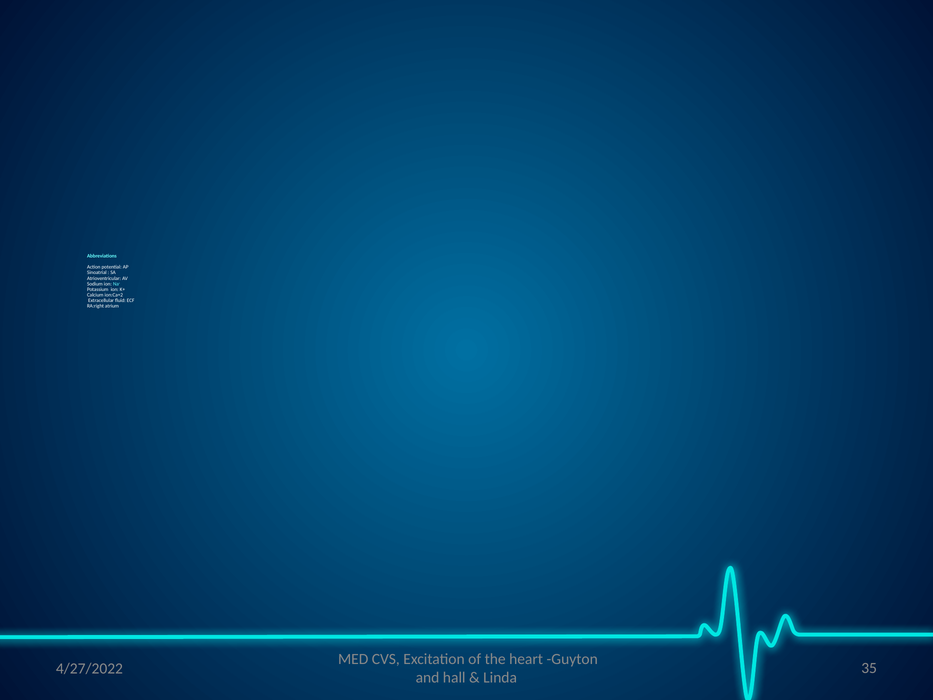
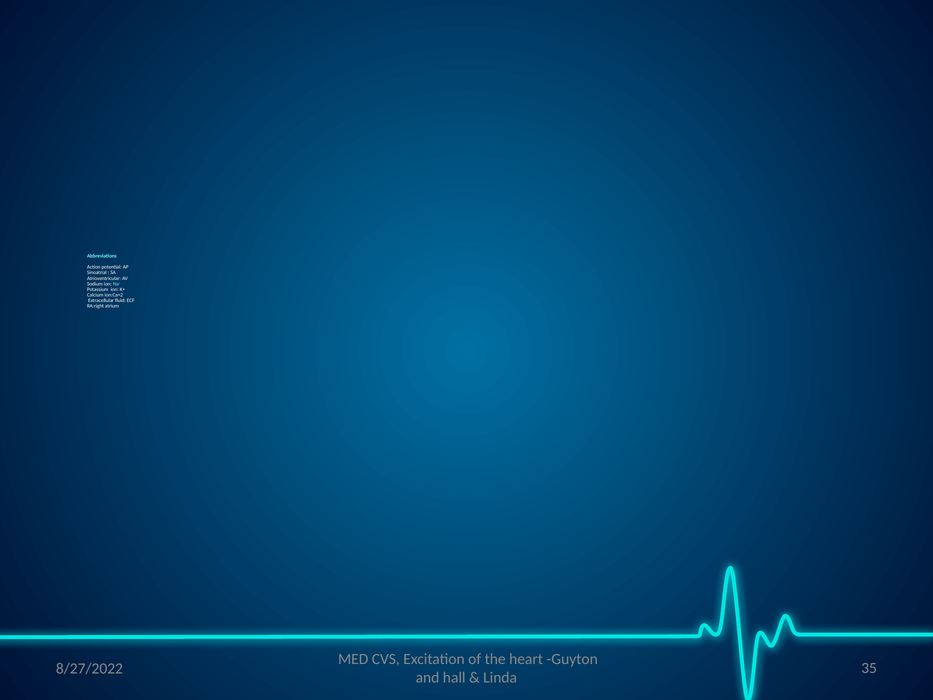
4/27/2022: 4/27/2022 -> 8/27/2022 (89, 668)
